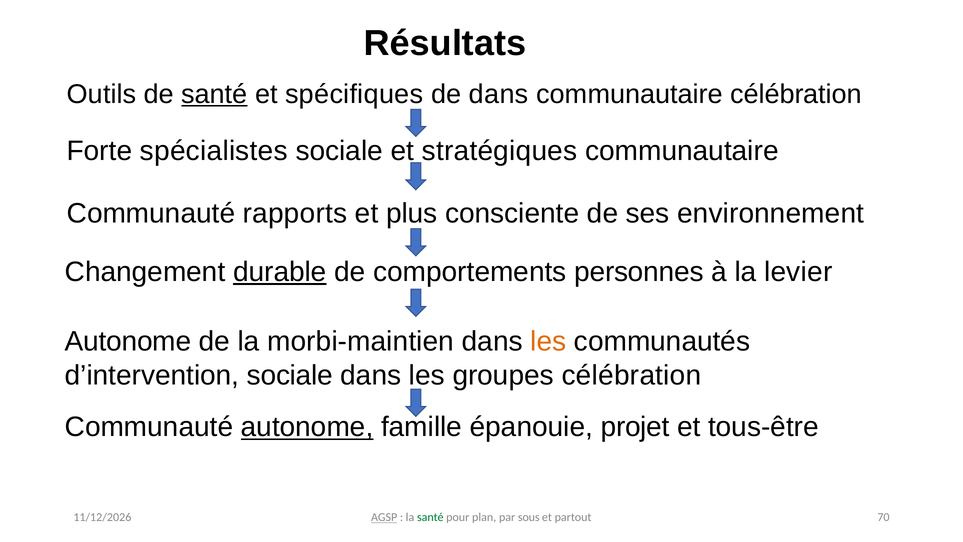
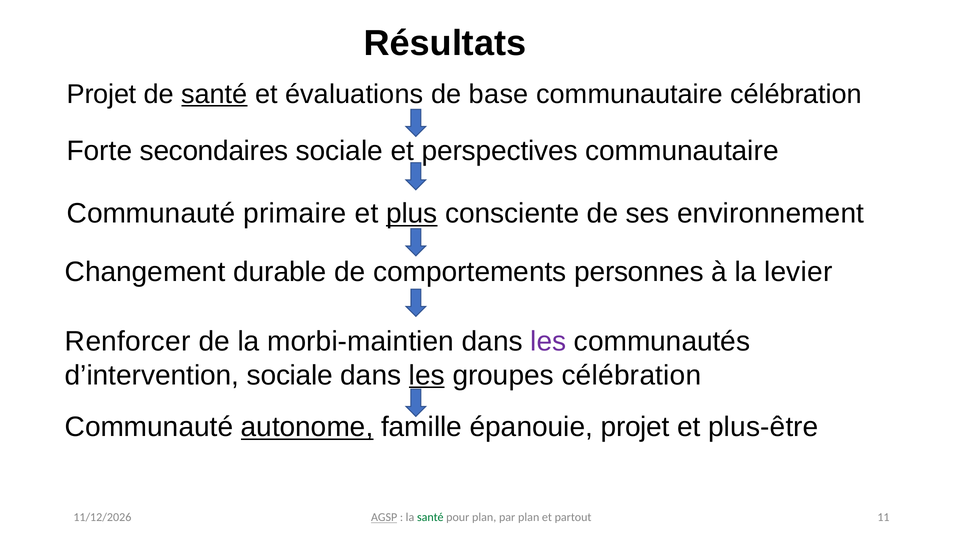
Outils: Outils -> Projet (102, 94)
spécifiques: spécifiques -> évaluations (354, 94)
de dans: dans -> base (499, 94)
spécialistes: spécialistes -> secondaires (214, 151)
stratégiques: stratégiques -> perspectives (500, 151)
rapports: rapports -> primaire (295, 213)
plus underline: none -> present (412, 213)
durable underline: present -> none (280, 272)
Autonome: Autonome -> Renforcer (128, 341)
les colour: orange -> purple (548, 341)
les underline: none -> present (427, 375)
tous-être: tous-être -> plus-être (763, 427)
par sous: sous -> plan (529, 517)
70: 70 -> 11 (883, 517)
